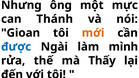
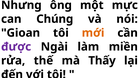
Thánh: Thánh -> Chúng (55, 19)
được colour: blue -> purple (16, 47)
mình: mình -> miền (123, 47)
